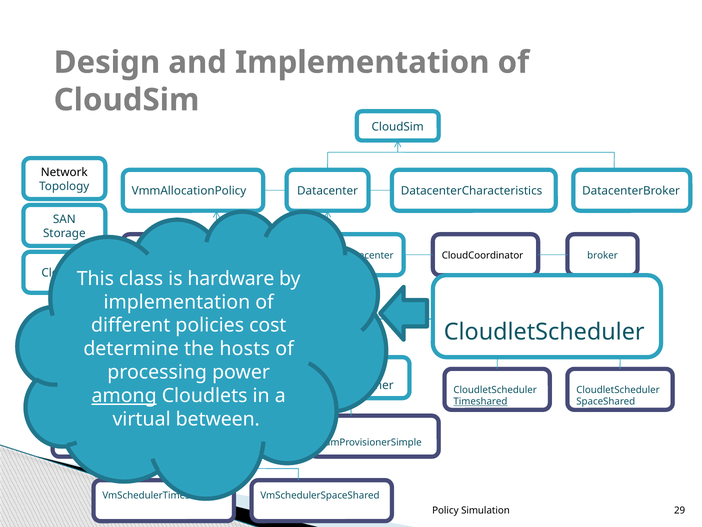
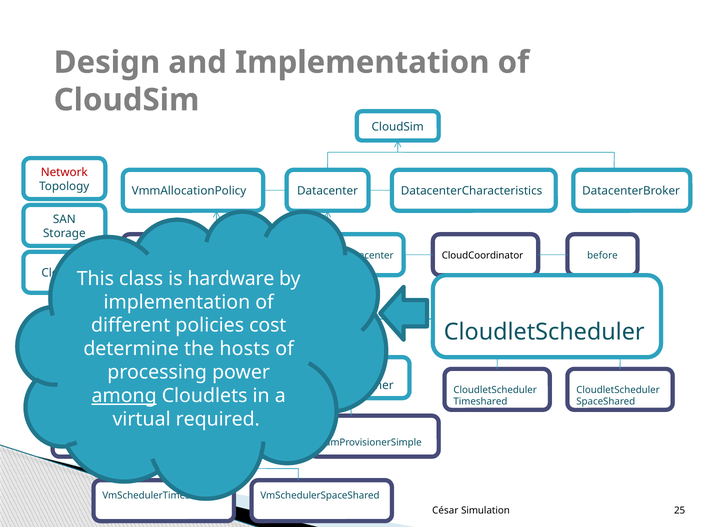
Network colour: black -> red (64, 172)
broker: broker -> before (602, 255)
Timeshared underline: present -> none (480, 401)
between: between -> required (218, 419)
Policy: Policy -> César (445, 510)
29: 29 -> 25 (680, 510)
